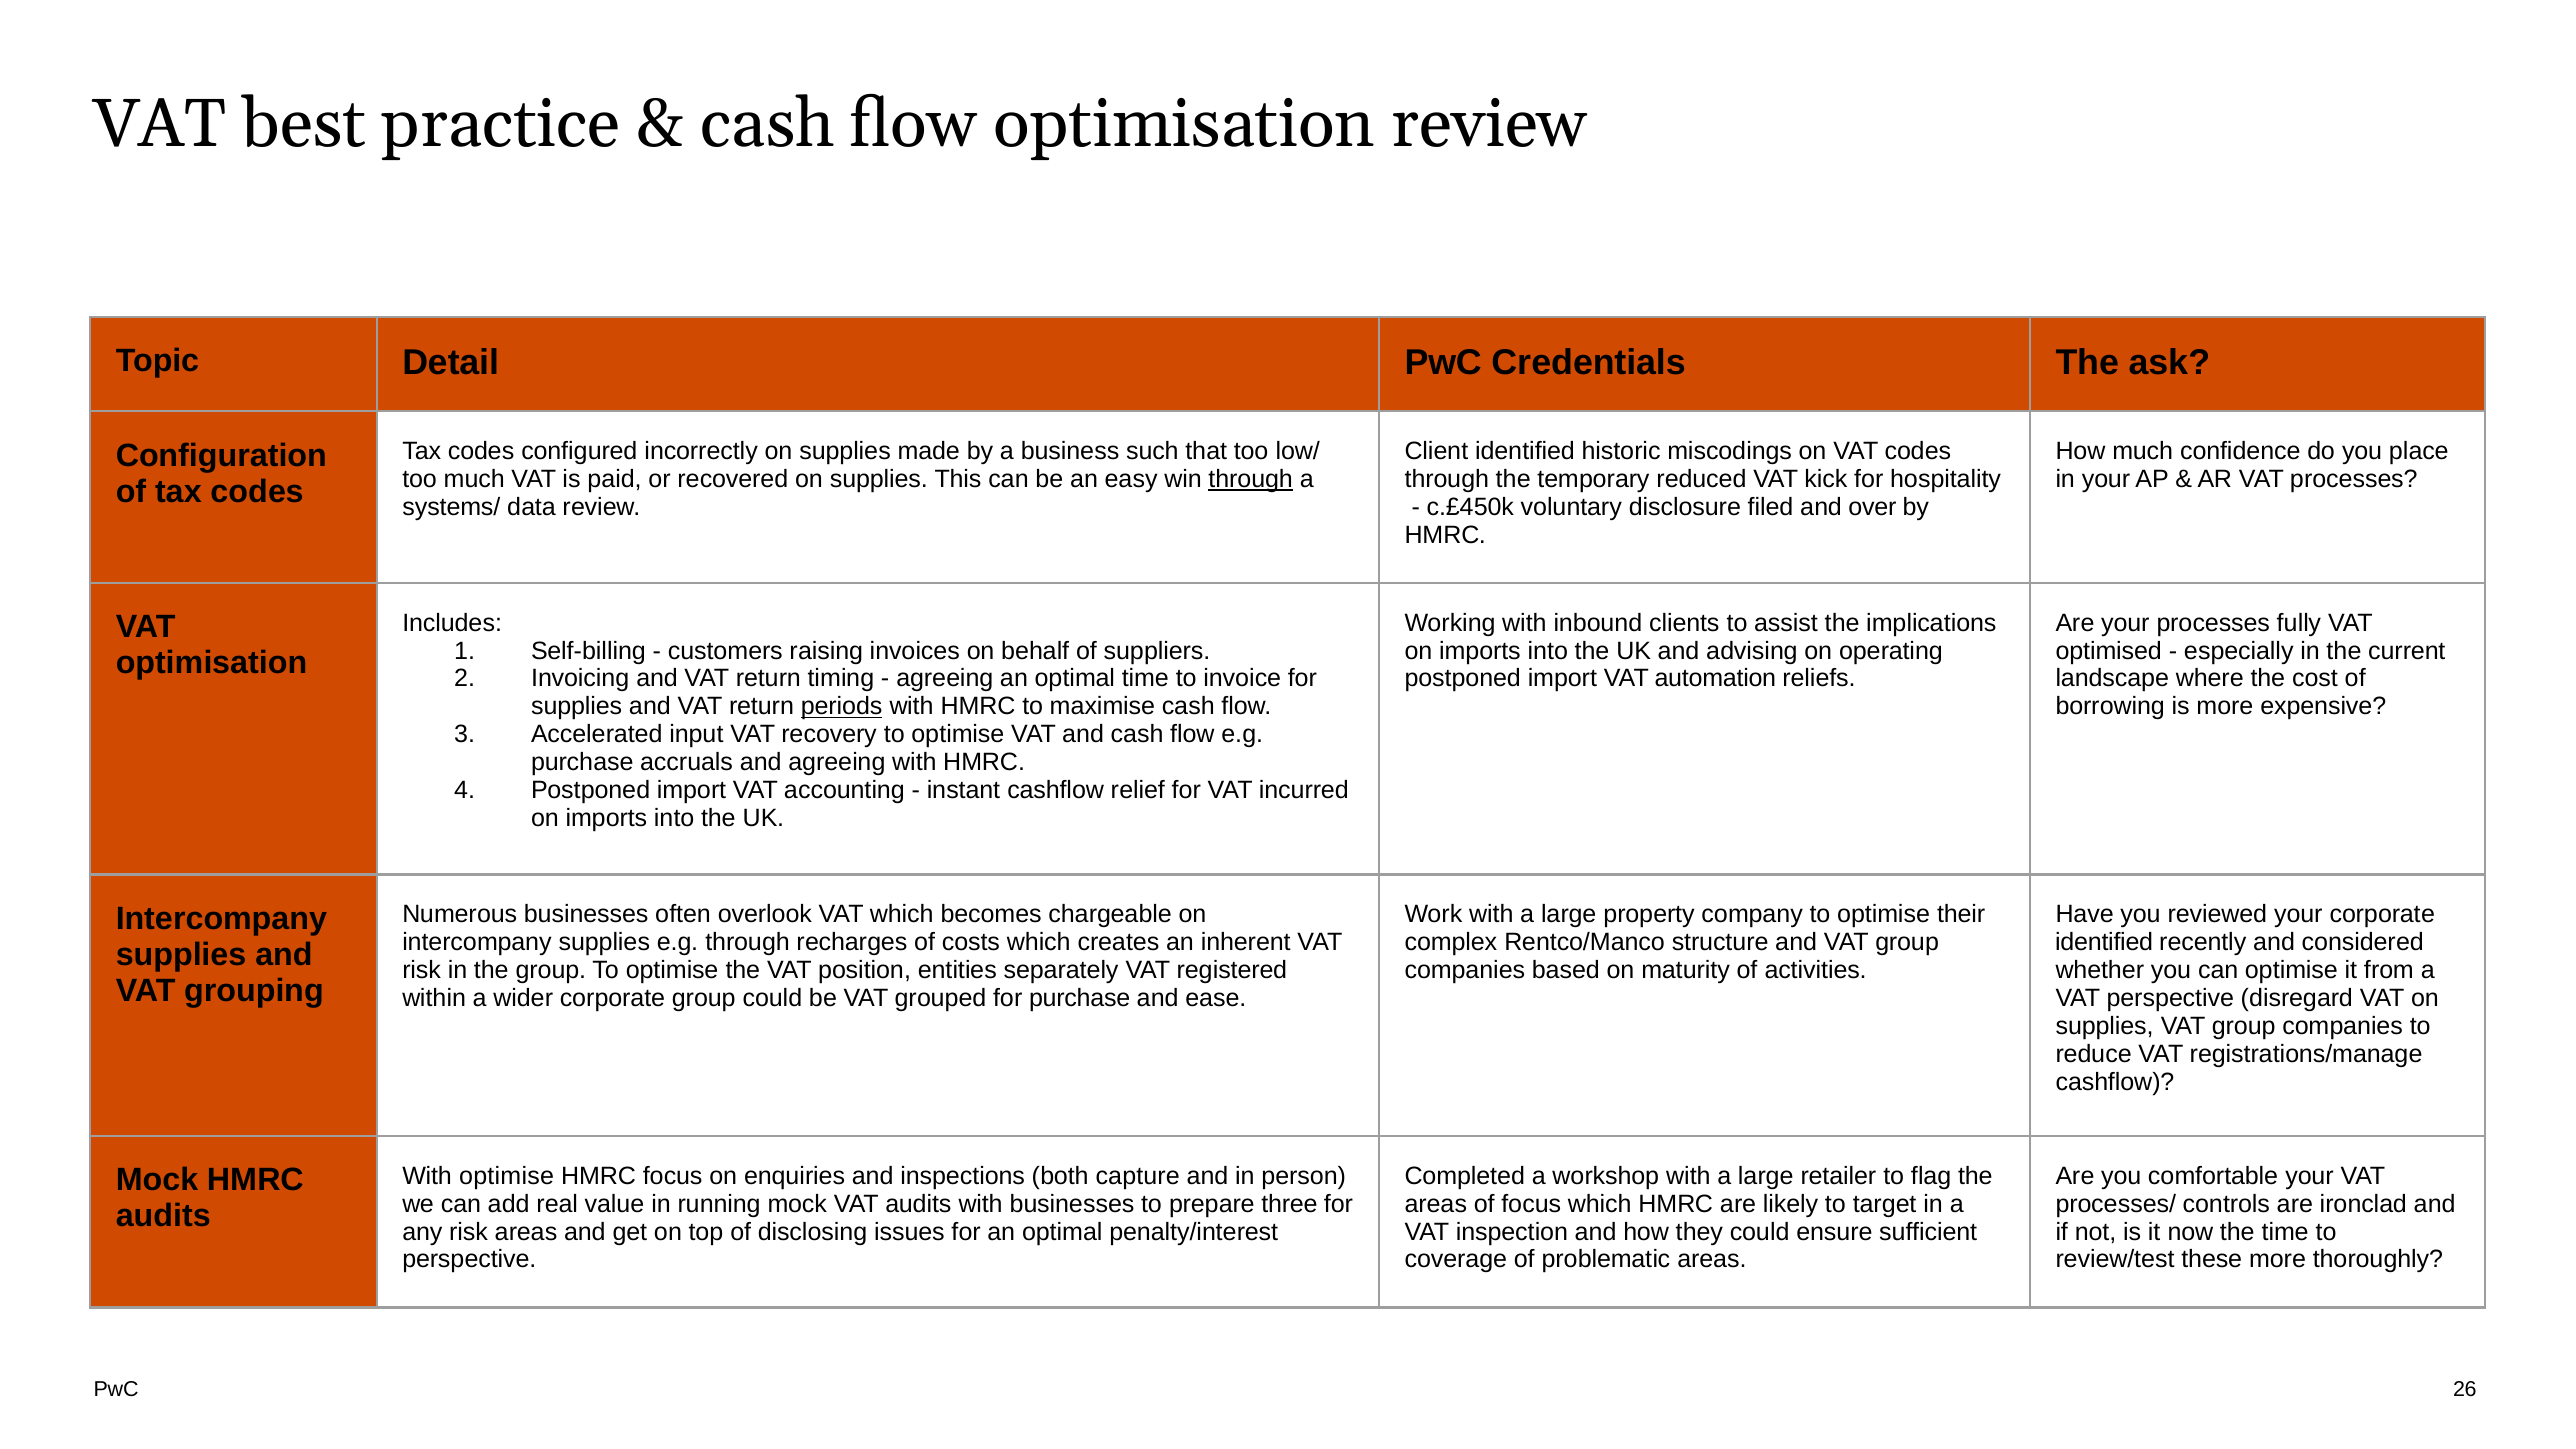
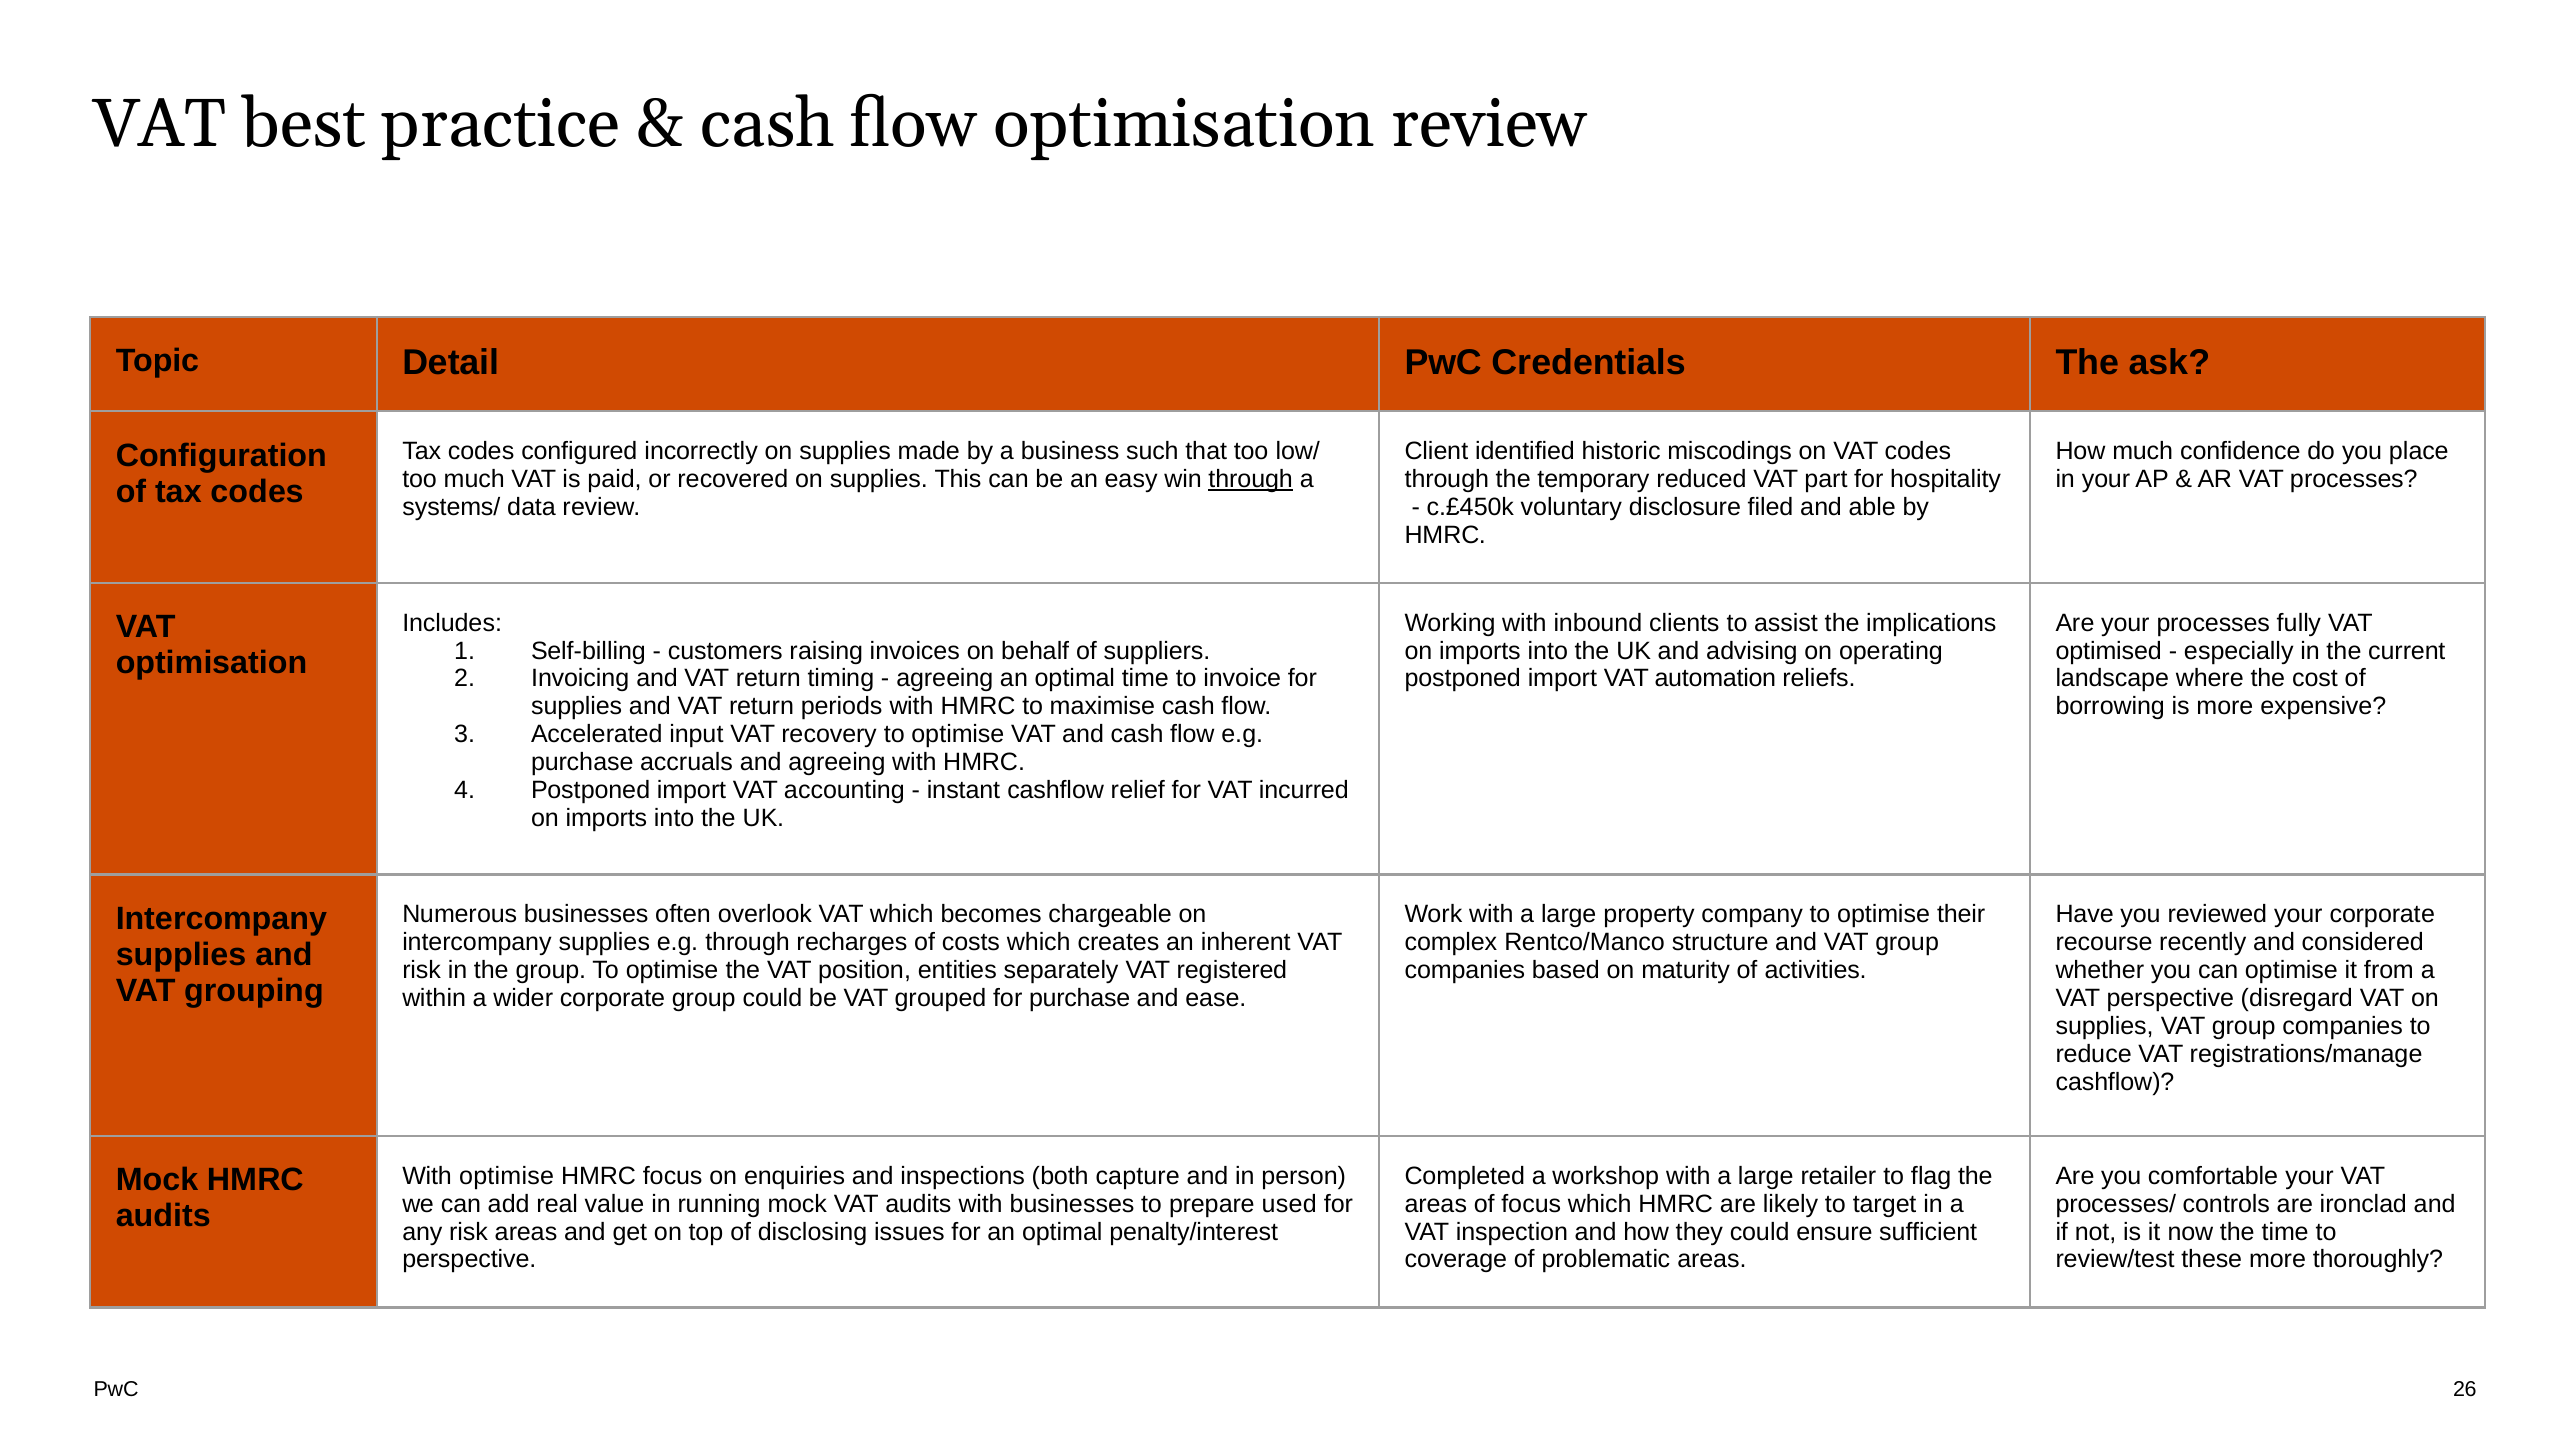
kick: kick -> part (1826, 479)
over: over -> able (1872, 507)
periods underline: present -> none (842, 707)
identified: identified -> recourse (2104, 942)
three: three -> used (1289, 1204)
